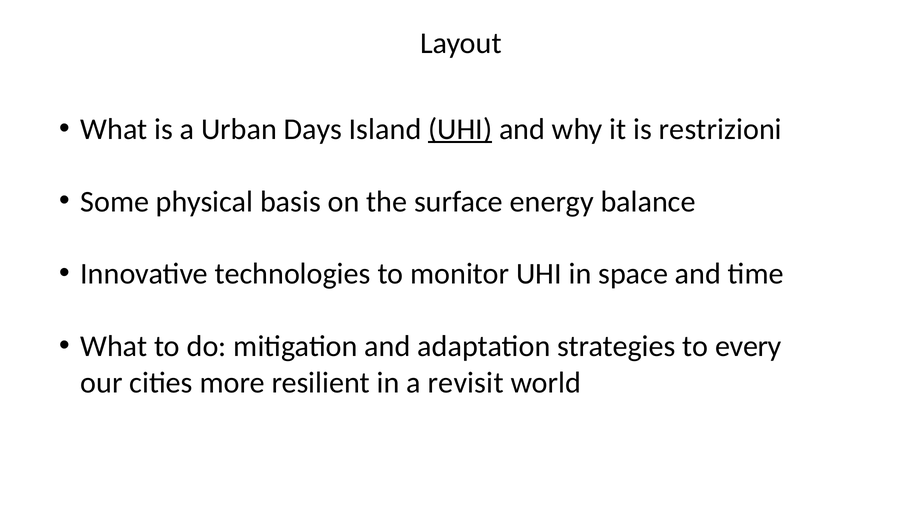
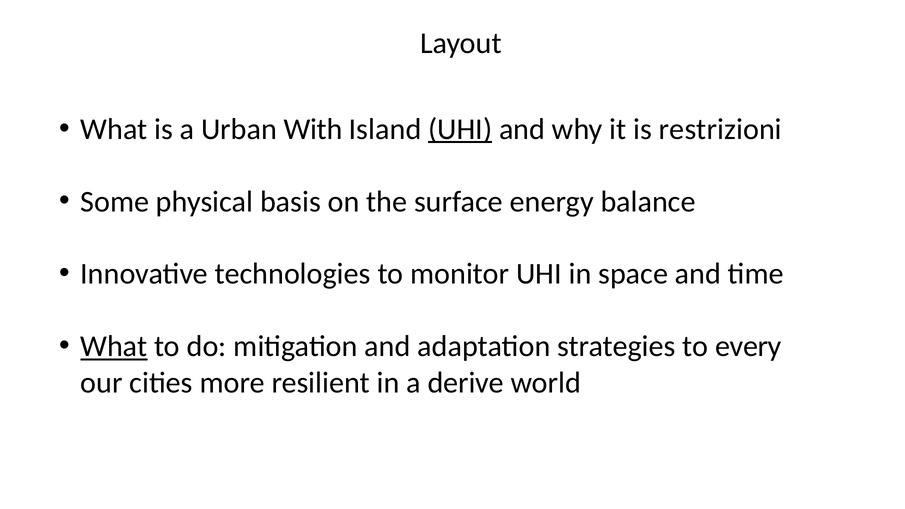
Days: Days -> With (313, 129)
What underline: none -> present (114, 346)
revisit: revisit -> derive (466, 383)
